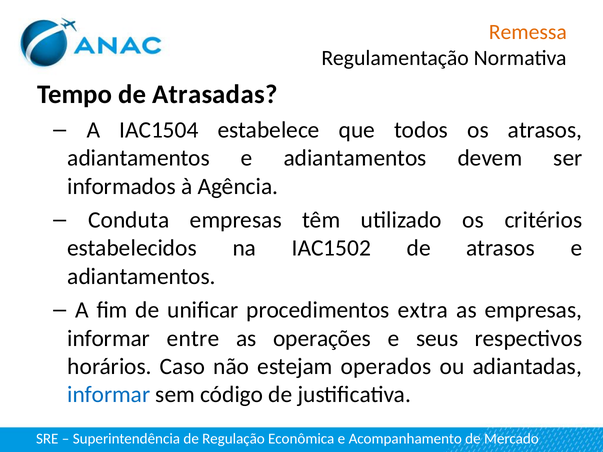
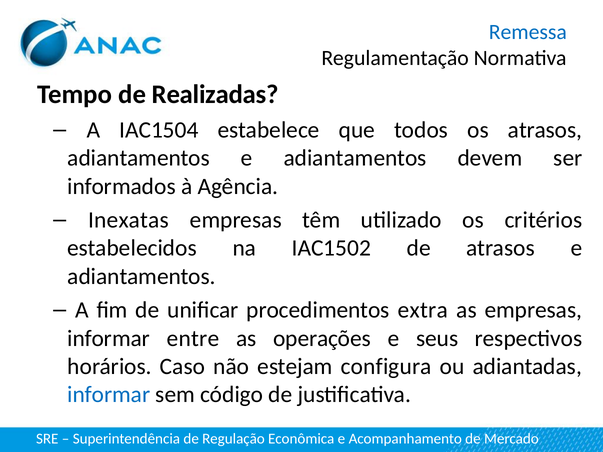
Remessa colour: orange -> blue (528, 32)
Atrasadas: Atrasadas -> Realizadas (215, 95)
Conduta: Conduta -> Inexatas (129, 220)
operados: operados -> configura (386, 367)
